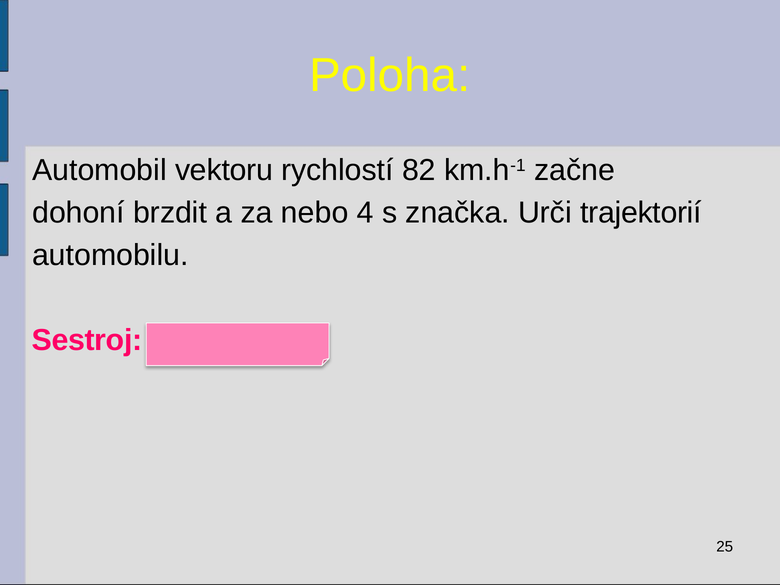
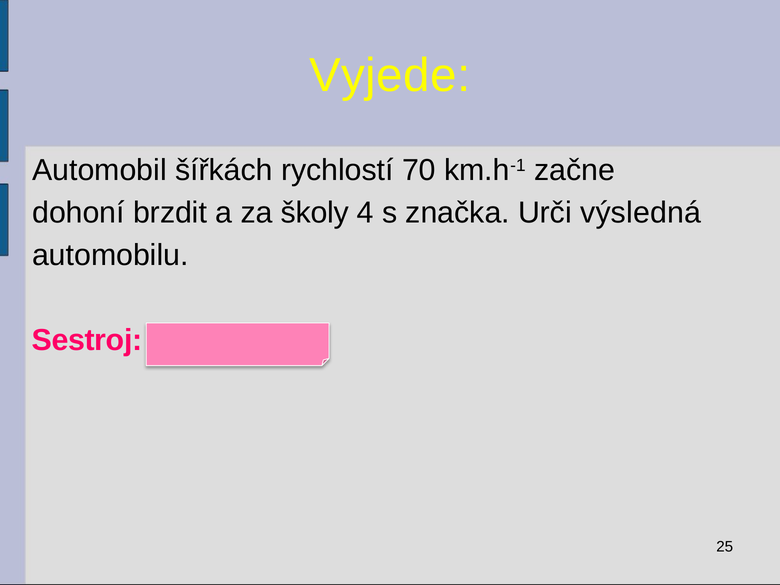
Poloha: Poloha -> Vyjede (390, 76)
vektoru: vektoru -> šířkách (224, 170)
82: 82 -> 70 (419, 170)
nebo: nebo -> školy (315, 213)
trajektorií: trajektorií -> výsledná (641, 213)
